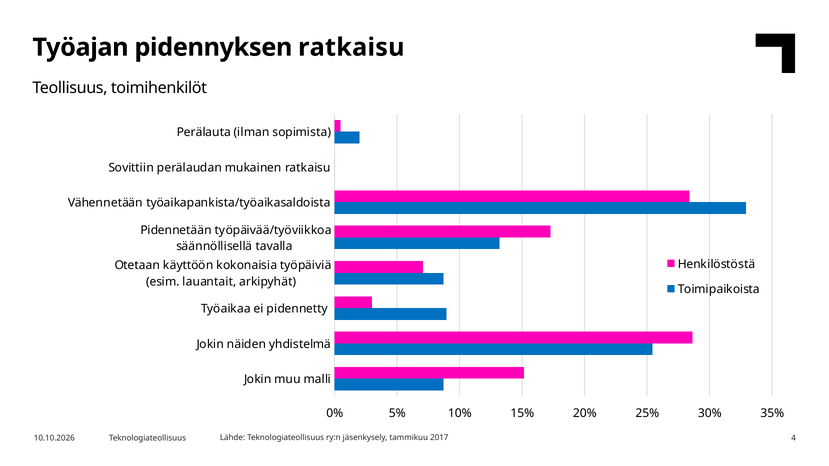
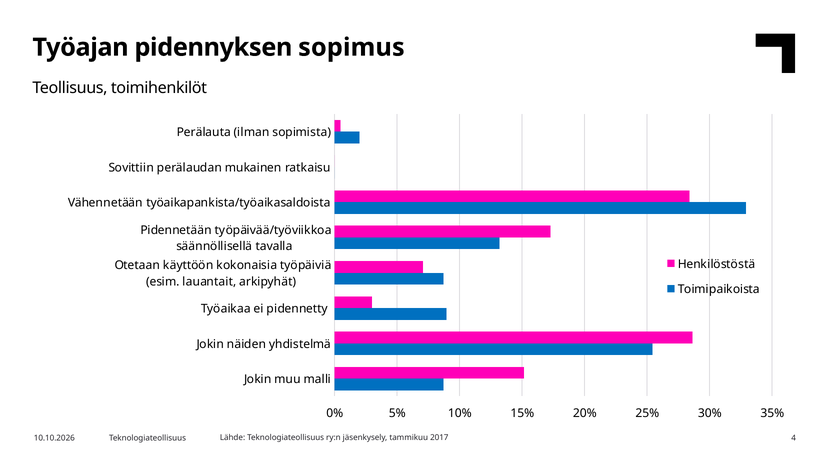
pidennyksen ratkaisu: ratkaisu -> sopimus (351, 47)
